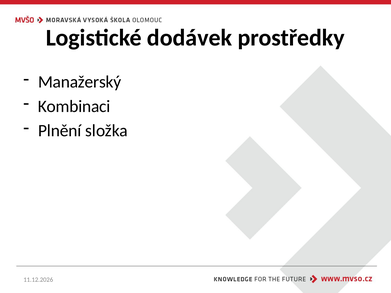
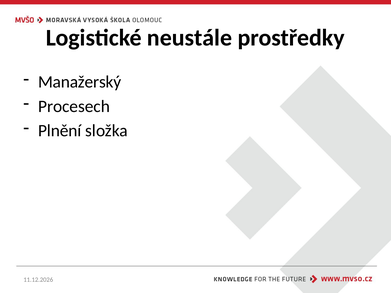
dodávek: dodávek -> neustále (190, 38)
Kombinaci: Kombinaci -> Procesech (74, 106)
